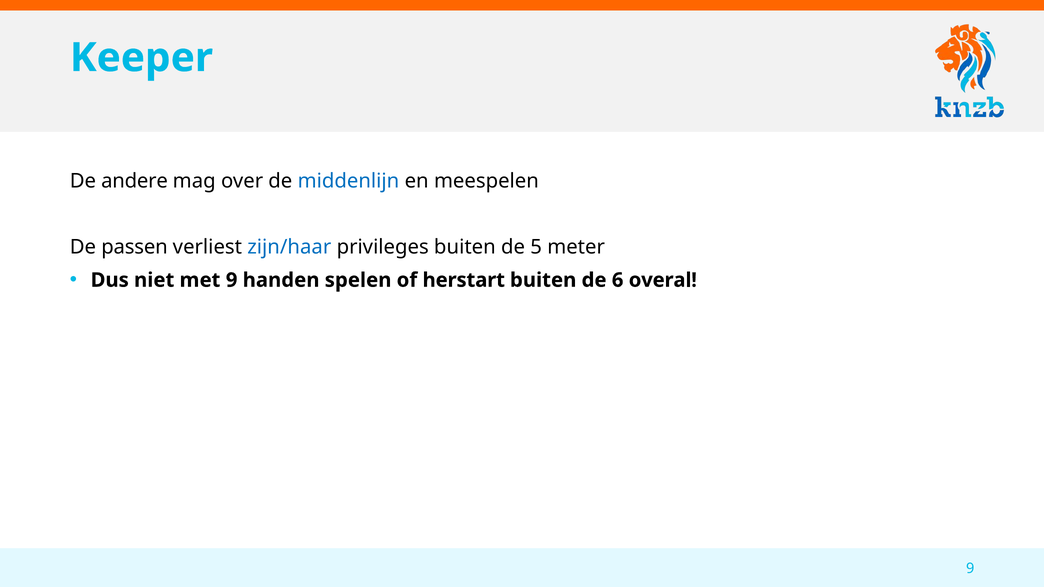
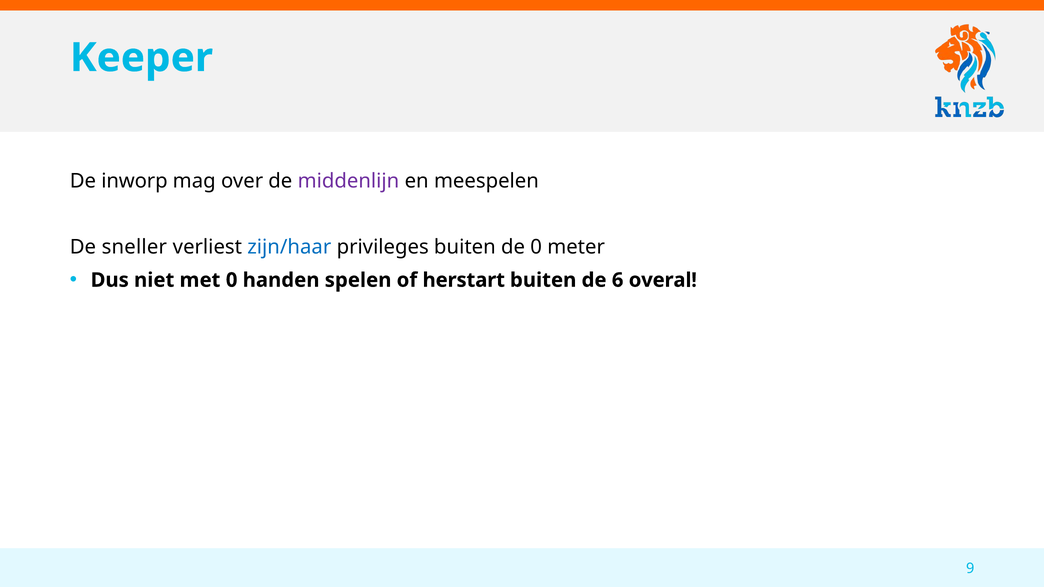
andere: andere -> inworp (134, 181)
middenlijn colour: blue -> purple (348, 181)
passen: passen -> sneller (134, 247)
de 5: 5 -> 0 (536, 247)
met 9: 9 -> 0 (232, 280)
